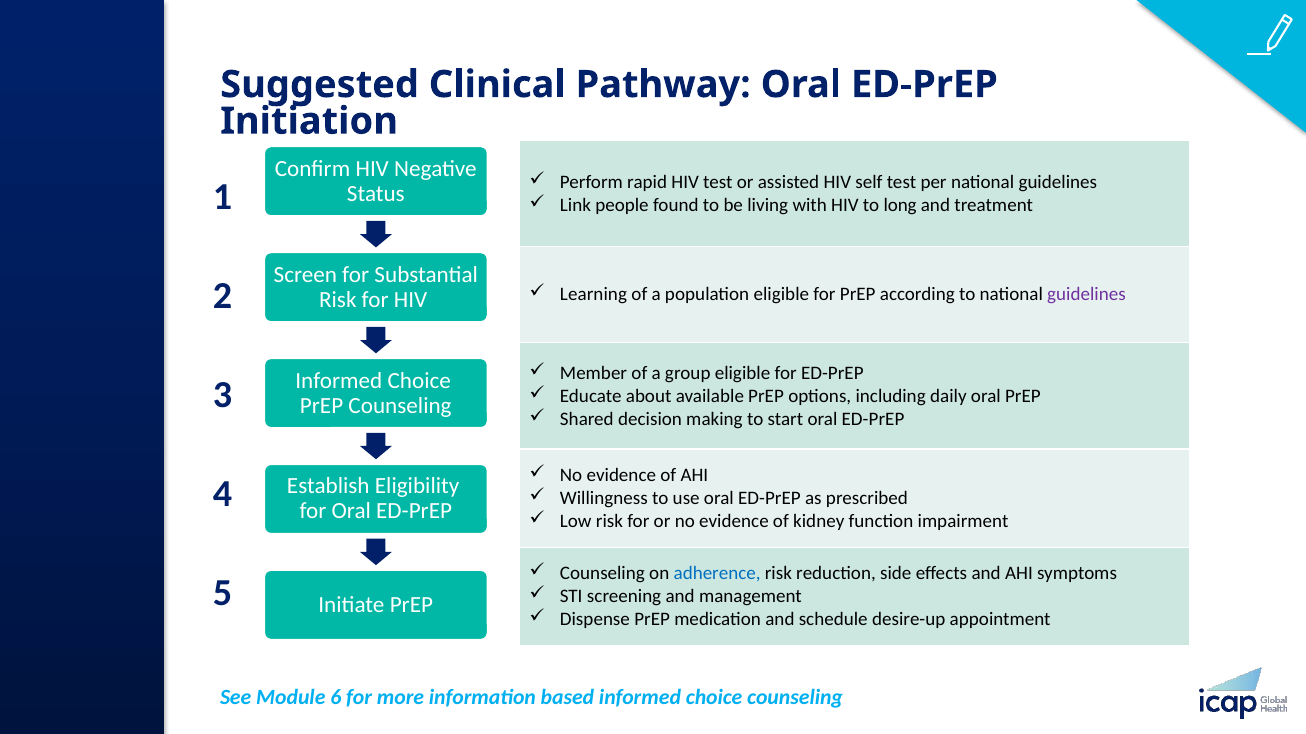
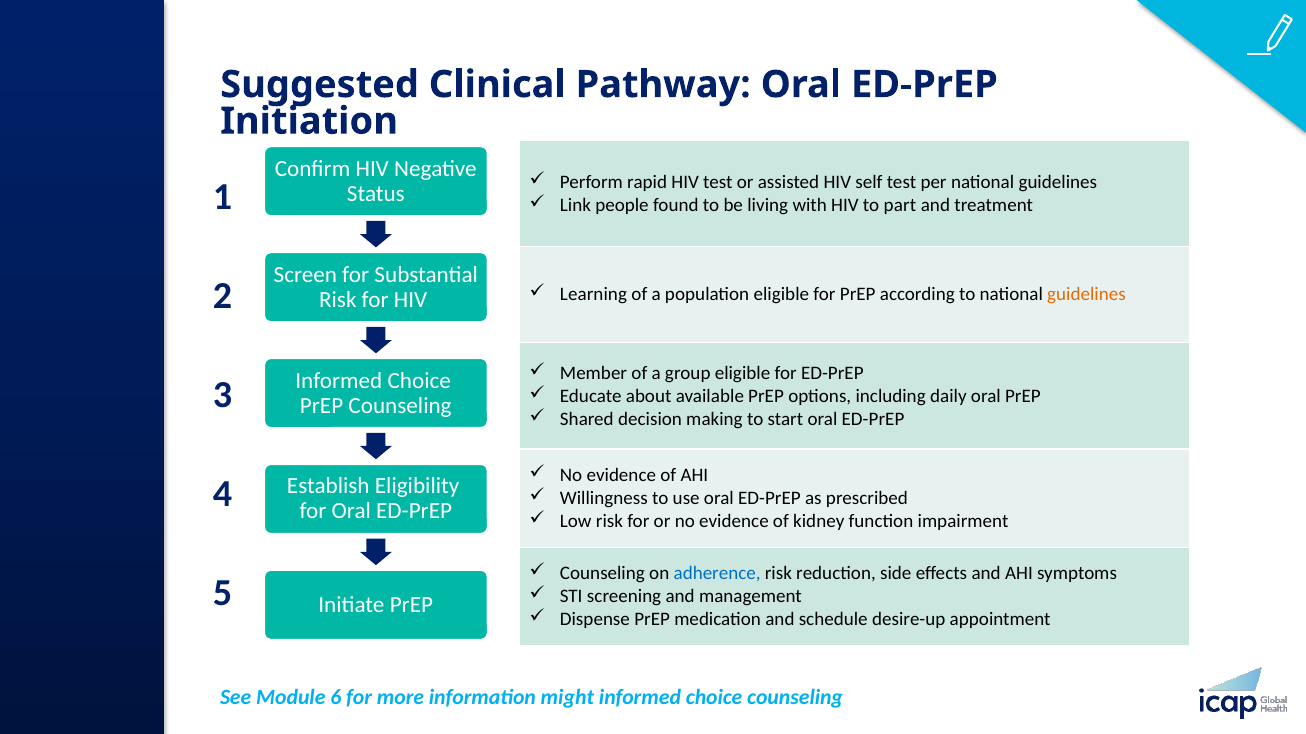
long: long -> part (900, 205)
guidelines colour: purple -> orange (1086, 295)
based: based -> might (567, 698)
